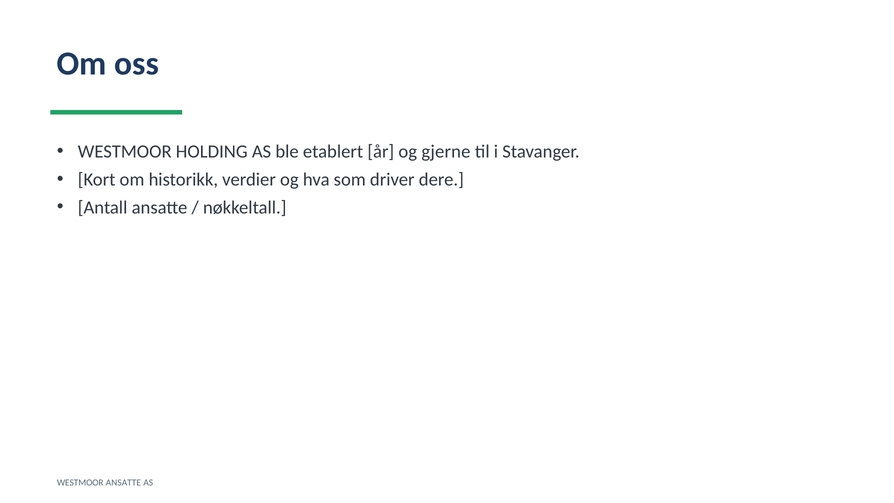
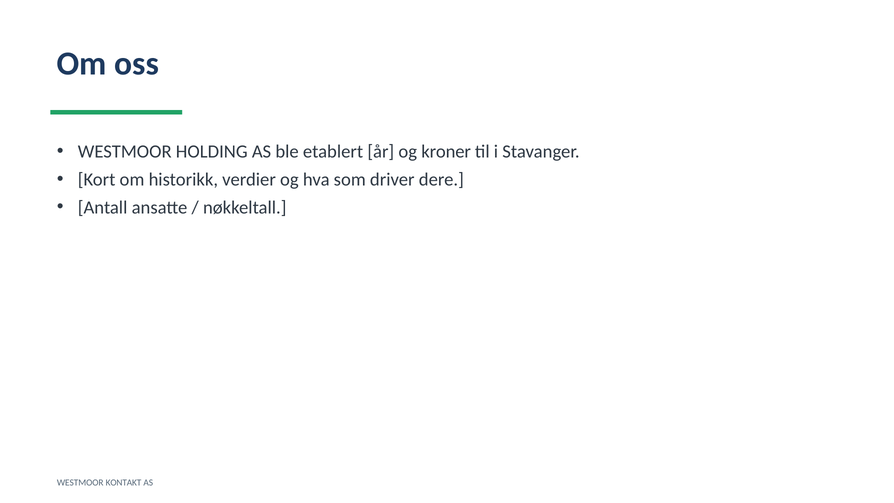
gjerne: gjerne -> kroner (446, 151)
WESTMOOR ANSATTE: ANSATTE -> KONTAKT (124, 483)
